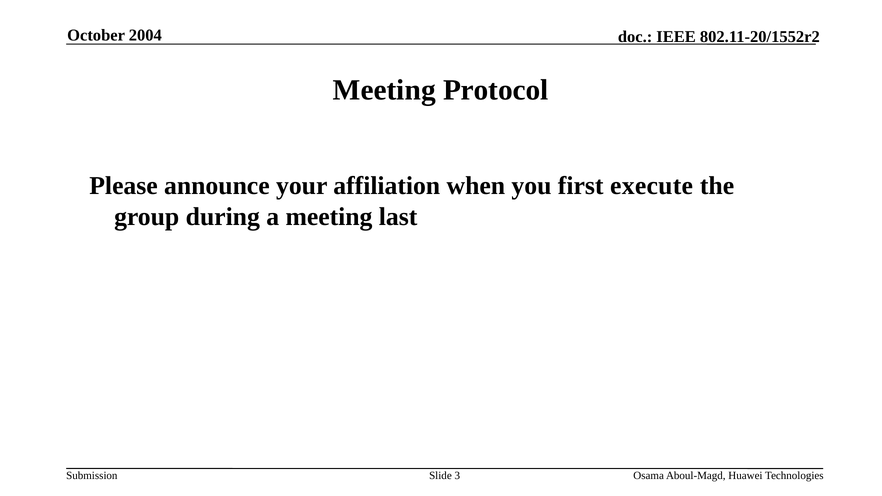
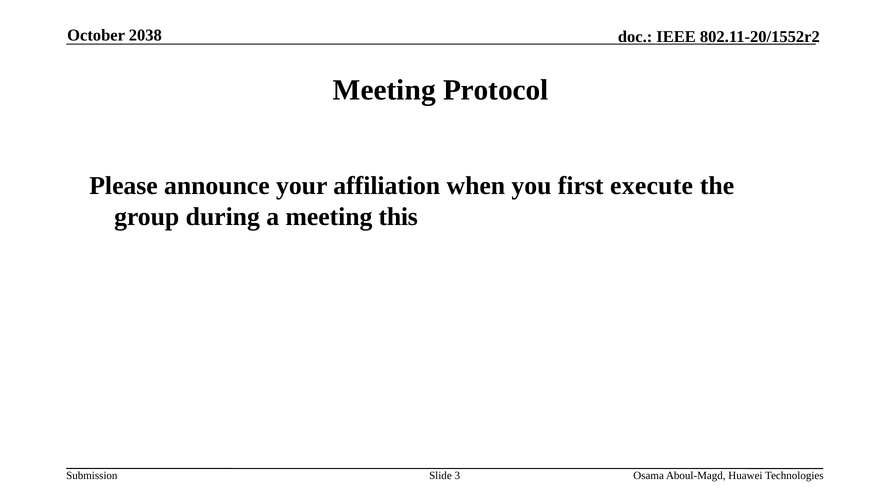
2004: 2004 -> 2038 (145, 35)
last: last -> this (398, 217)
